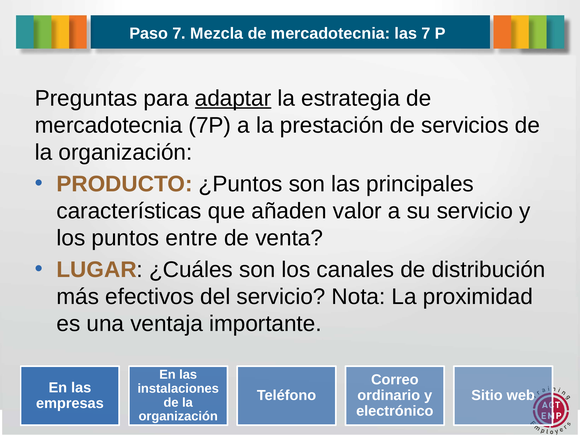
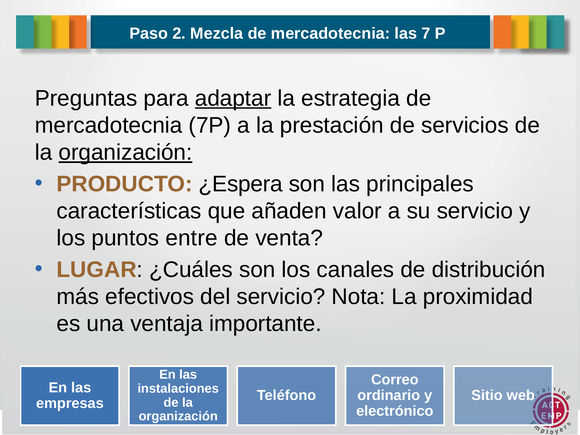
Paso 7: 7 -> 2 (179, 34)
organización underline: none -> present (125, 152)
¿Puntos: ¿Puntos -> ¿Espera (241, 184)
